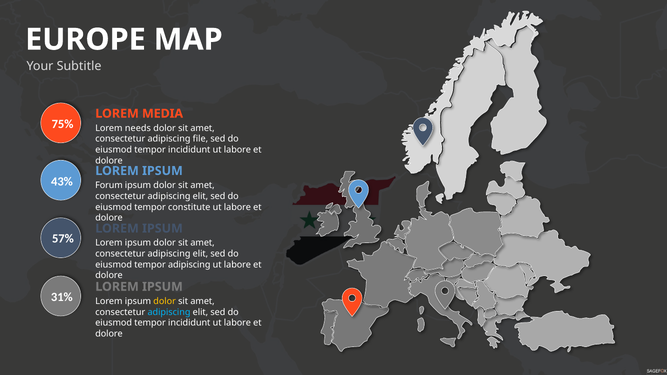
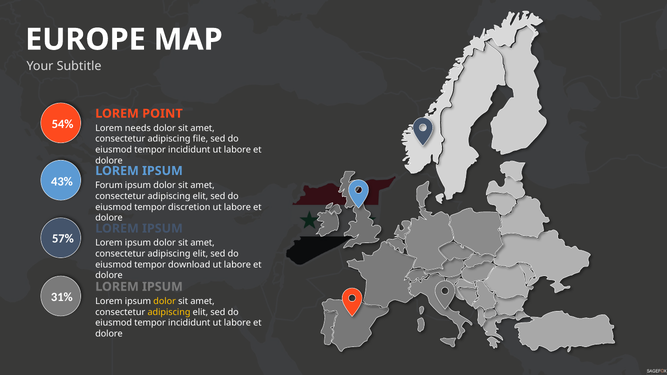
MEDIA: MEDIA -> POINT (162, 114)
75%: 75% -> 54% (63, 124)
constitute: constitute -> discretion (189, 207)
tempor adipiscing: adipiscing -> download (189, 265)
adipiscing colour: light blue -> yellow (169, 312)
